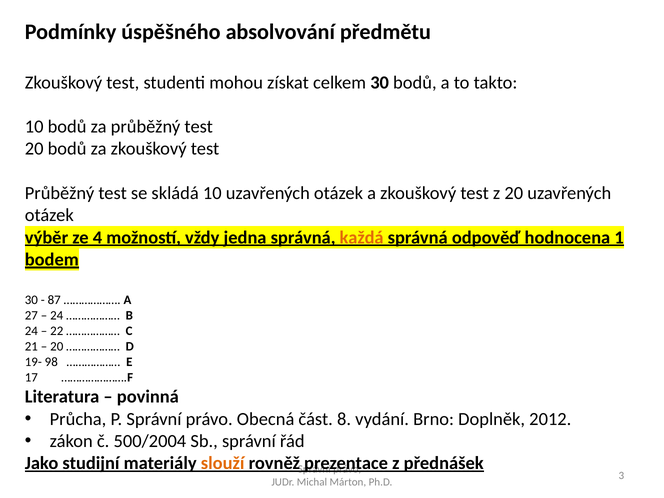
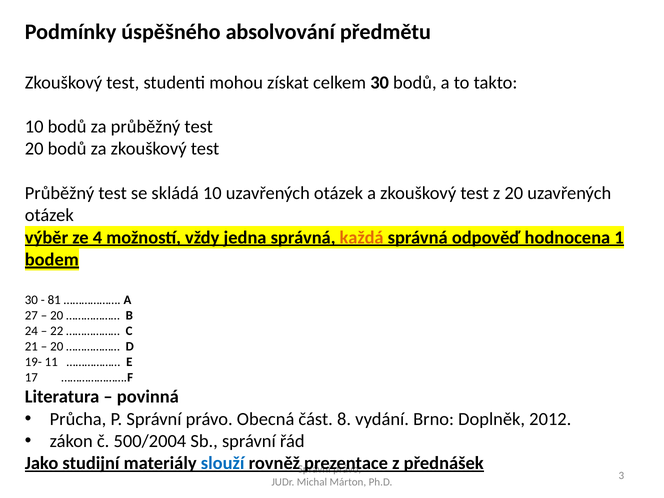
87: 87 -> 81 (54, 300)
24: 24 -> 20 (57, 316)
98: 98 -> 11 (51, 362)
slouží colour: orange -> blue (223, 463)
